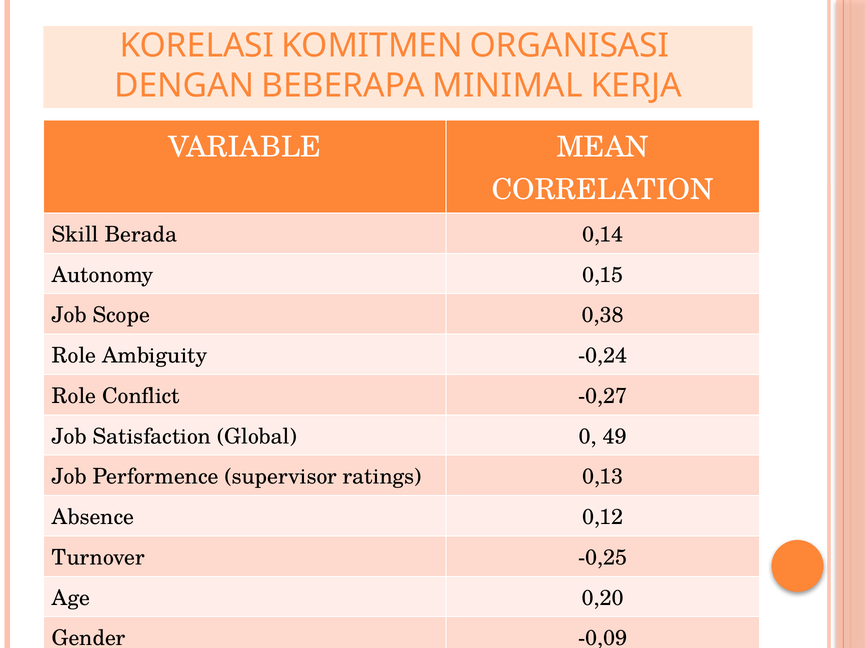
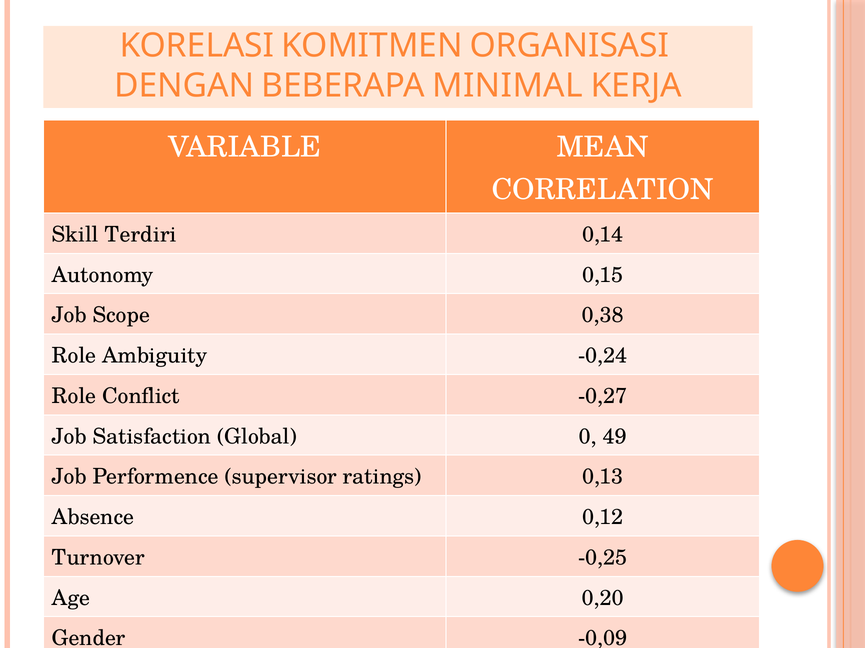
Berada: Berada -> Terdiri (141, 235)
